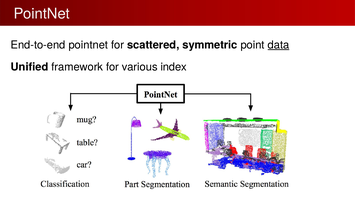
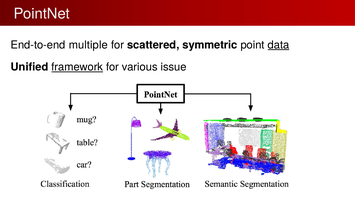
End-to-end pointnet: pointnet -> multiple (88, 45)
framework underline: none -> present (77, 67)
index: index -> issue (174, 67)
